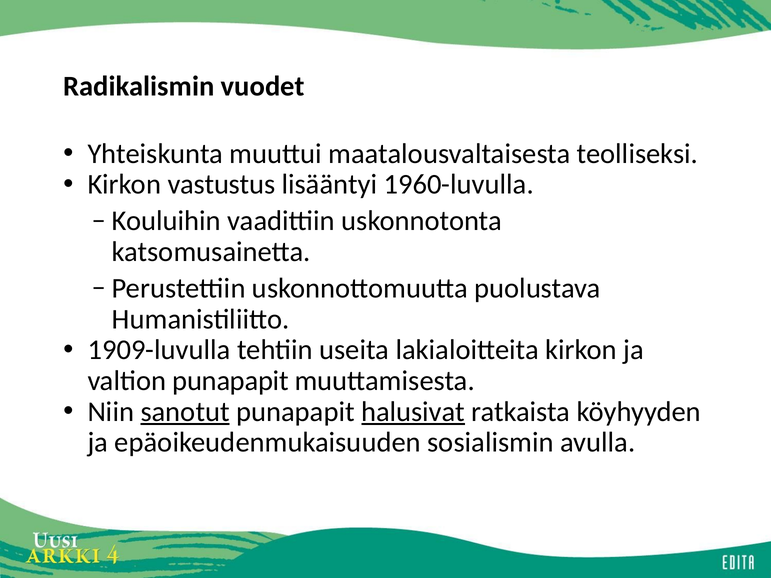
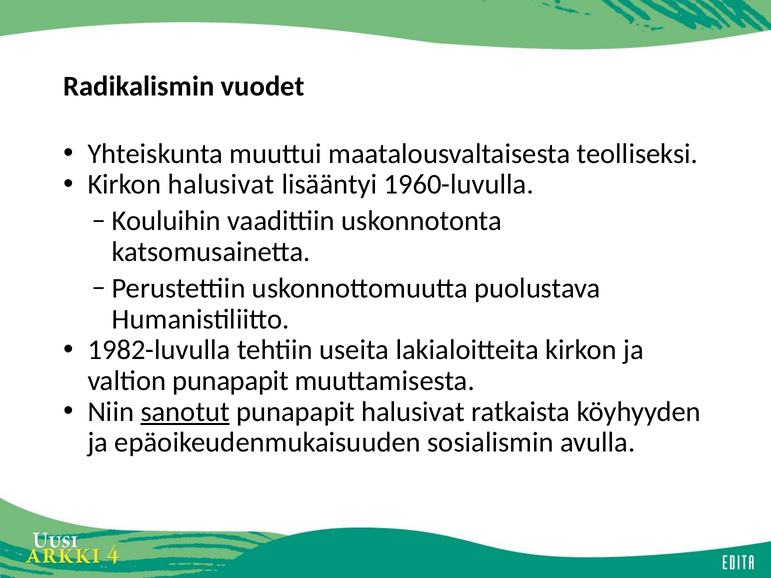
Kirkon vastustus: vastustus -> halusivat (221, 185)
1909-luvulla: 1909-luvulla -> 1982-luvulla (159, 350)
halusivat underline: present -> none (413, 412)
